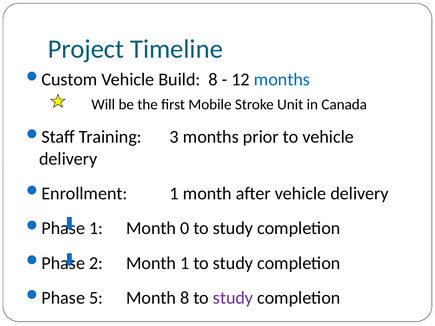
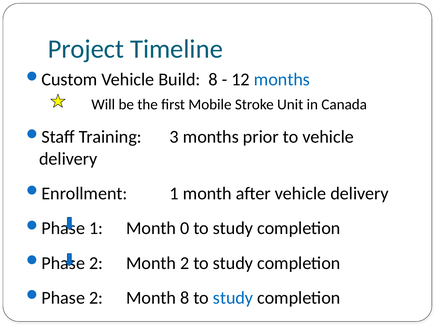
Month 1: 1 -> 2 (185, 263)
5: 5 -> 2 (96, 298)
study colour: purple -> blue (233, 298)
